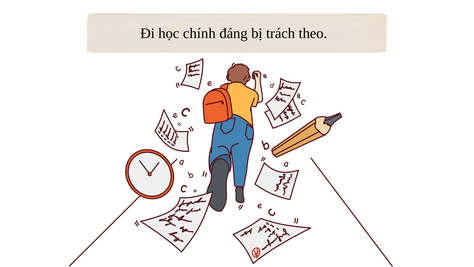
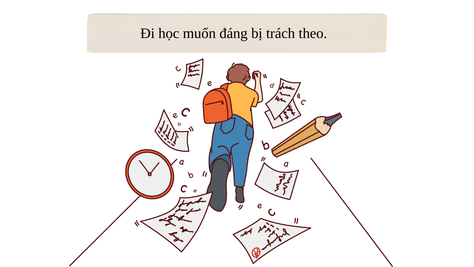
chính: chính -> muốn (199, 33)
